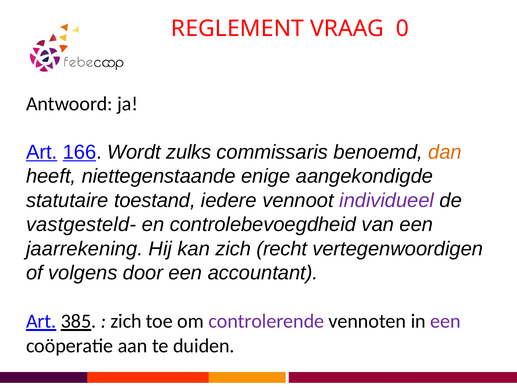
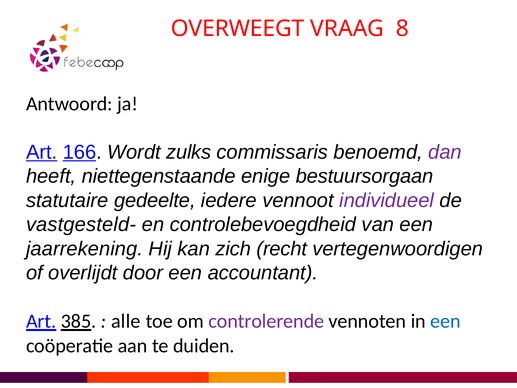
REGLEMENT: REGLEMENT -> OVERWEEGT (238, 29)
0: 0 -> 8 (402, 29)
dan colour: orange -> purple (445, 152)
aangekondigde: aangekondigde -> bestuursorgaan (365, 176)
toestand: toestand -> gedeelte (155, 200)
volgens: volgens -> overlijdt (83, 273)
zich: zich -> alle (126, 321)
een colour: purple -> blue (446, 321)
